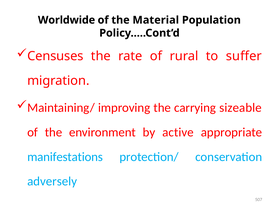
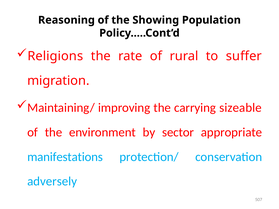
Worldwide: Worldwide -> Reasoning (66, 20)
Material: Material -> Showing (156, 20)
Censuses: Censuses -> Religions (55, 56)
active: active -> sector (178, 132)
